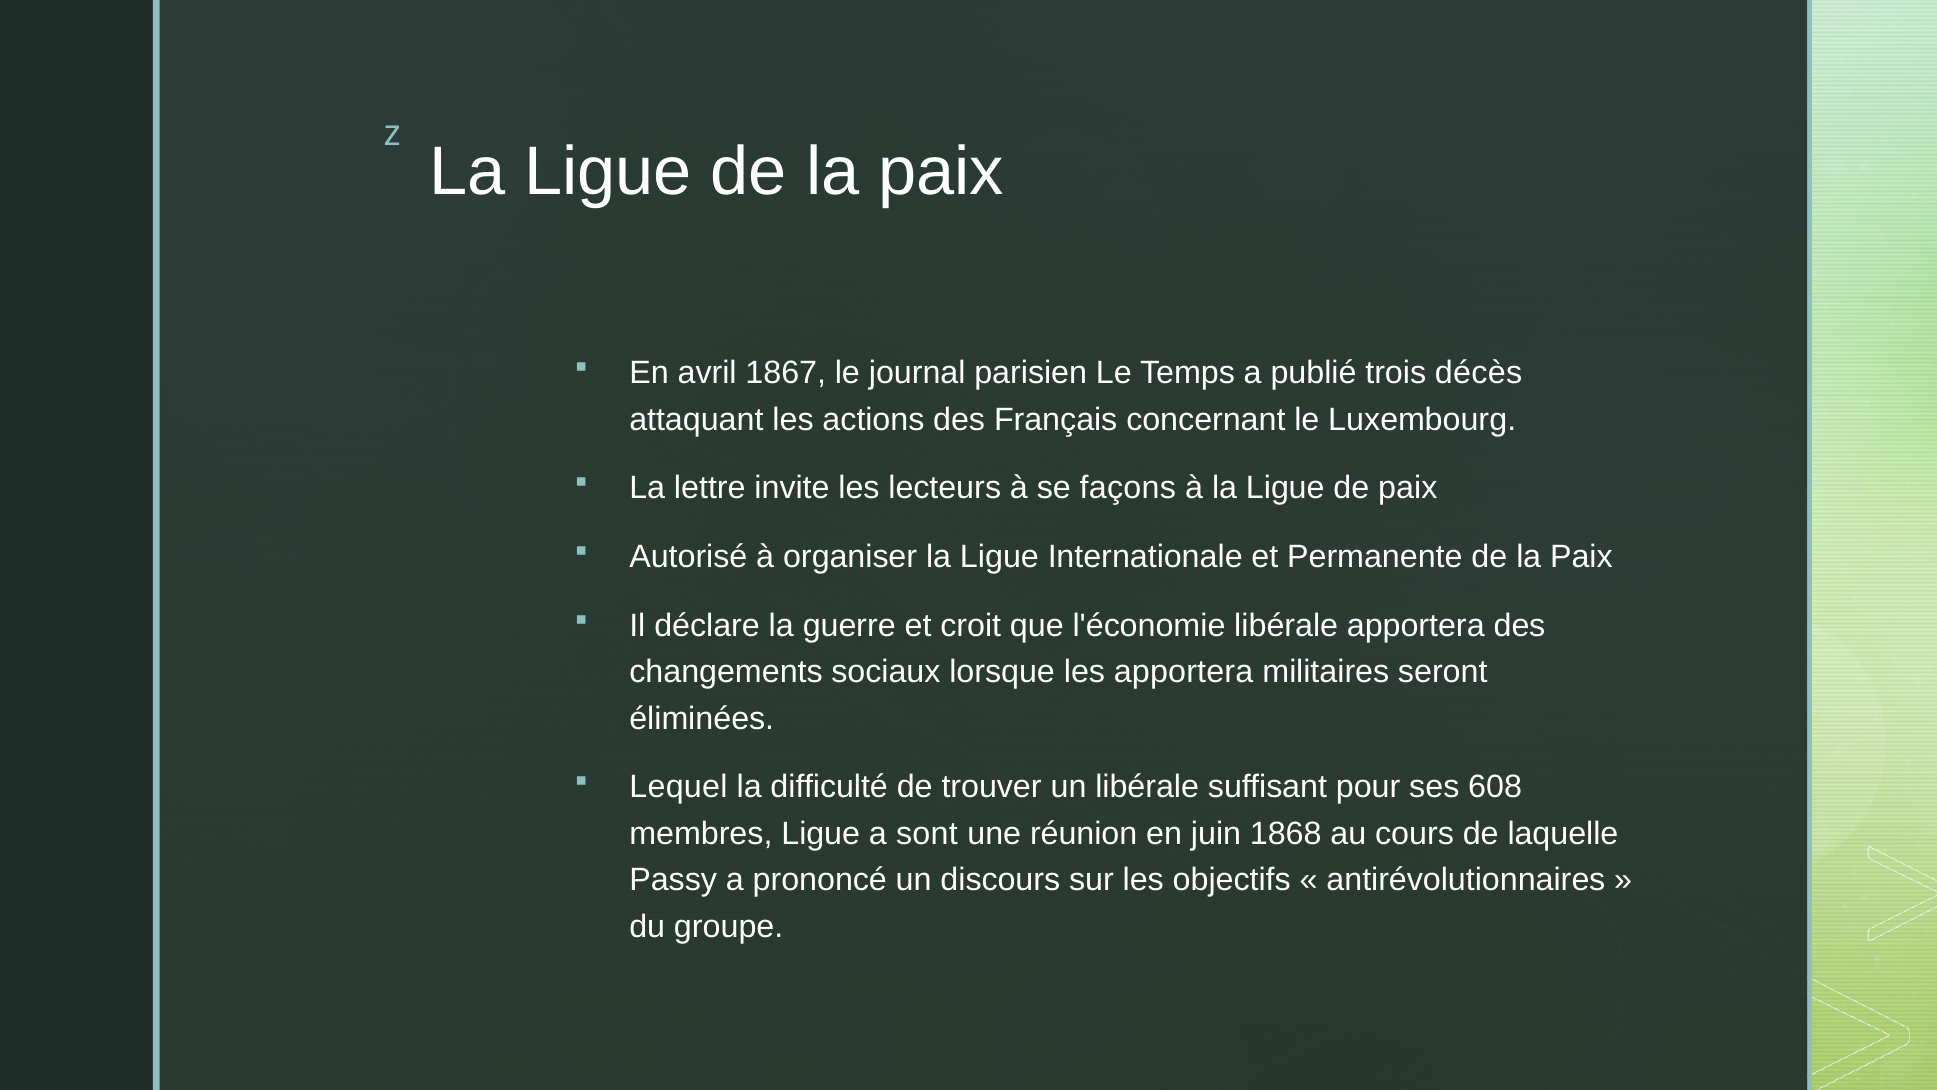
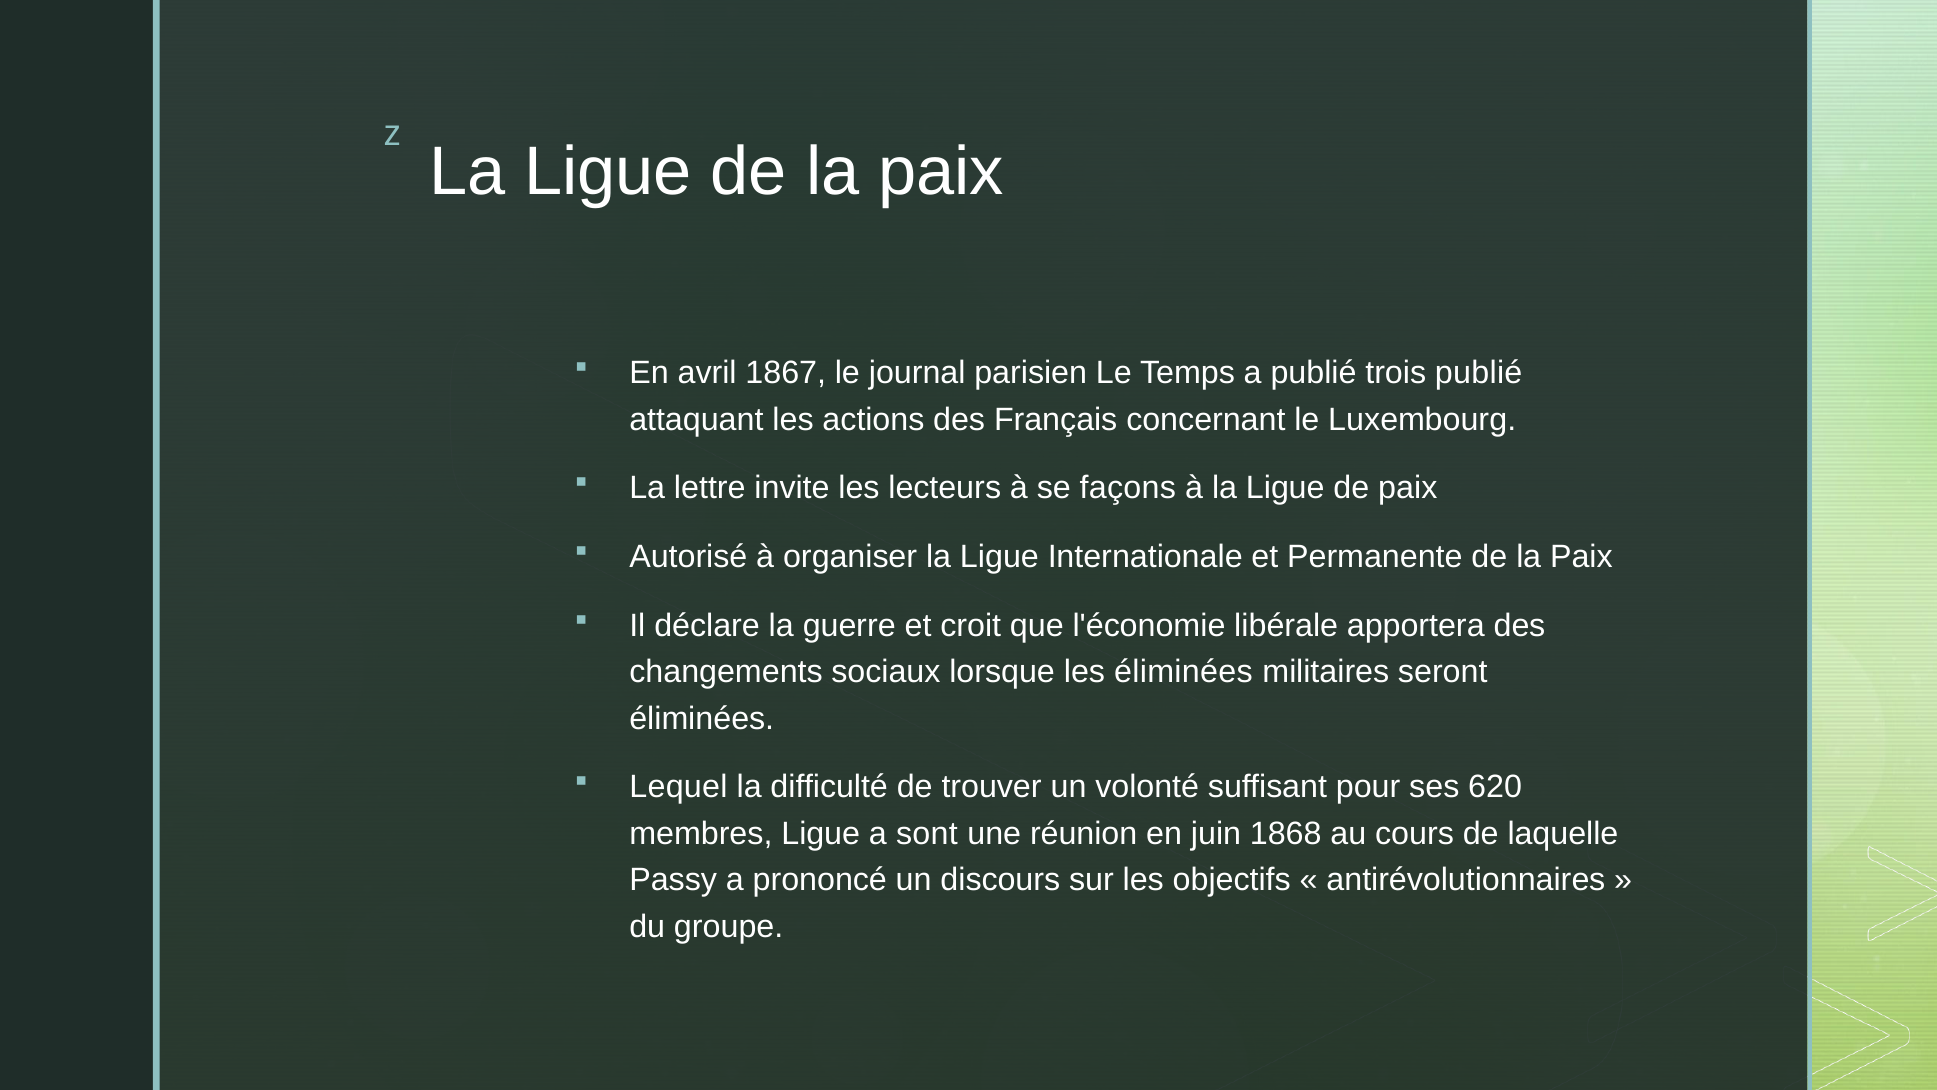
trois décès: décès -> publié (1479, 373)
les apportera: apportera -> éliminées (1183, 672)
un libérale: libérale -> volonté (1147, 787)
608: 608 -> 620 (1495, 787)
